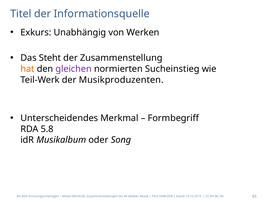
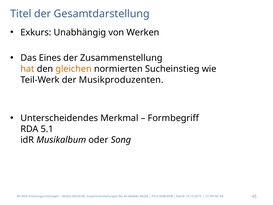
Informationsquelle: Informationsquelle -> Gesamtdarstellung (102, 14)
Steht: Steht -> Eines (50, 58)
gleichen colour: purple -> orange (74, 69)
5.8: 5.8 -> 5.1 (47, 129)
